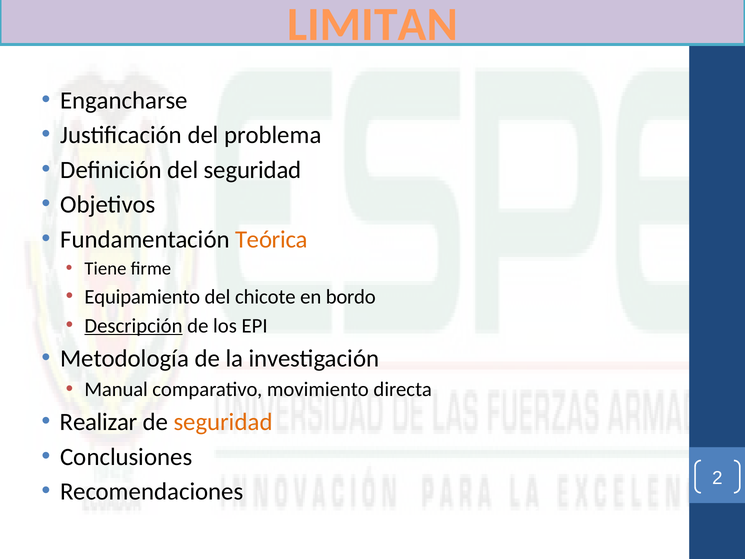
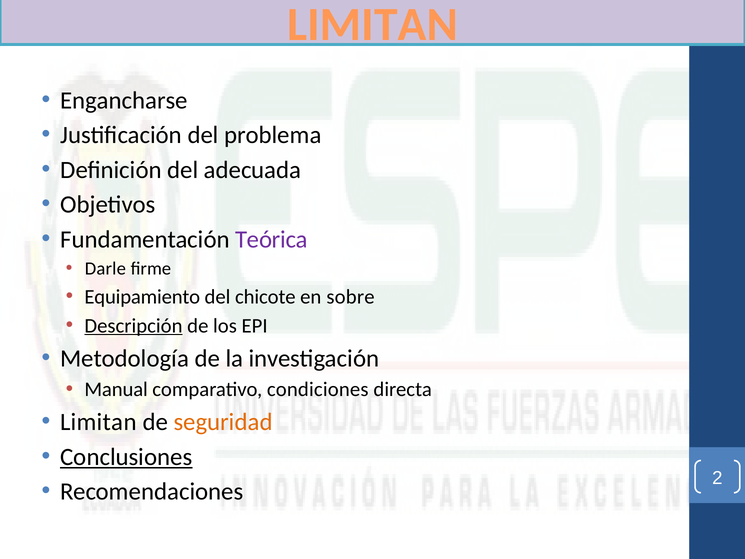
del seguridad: seguridad -> adecuada (253, 170)
Teórica colour: orange -> purple (271, 239)
Tiene: Tiene -> Darle (105, 269)
bordo: bordo -> sobre (351, 297)
movimiento: movimiento -> condiciones (318, 389)
Realizar: Realizar -> Limitan (98, 422)
Conclusiones underline: none -> present (126, 457)
